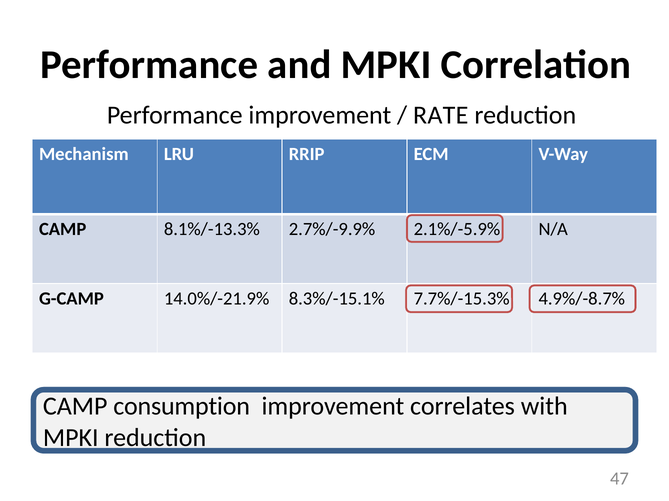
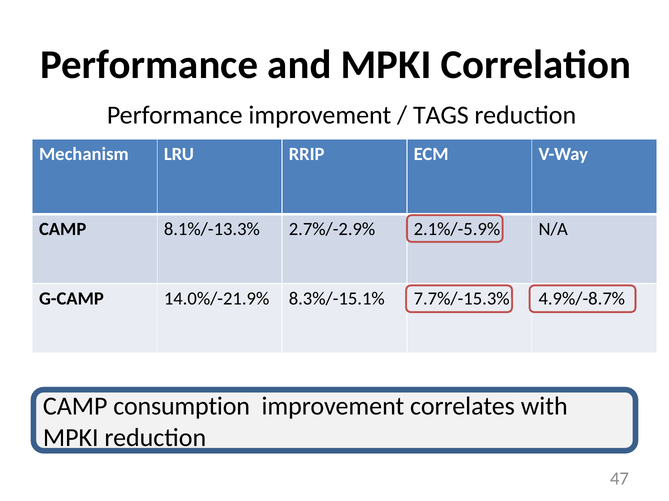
RATE: RATE -> TAGS (441, 115)
2.7%/-9.9%: 2.7%/-9.9% -> 2.7%/-2.9% (332, 229)
